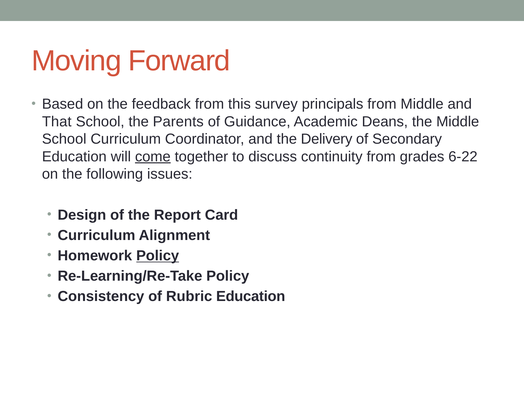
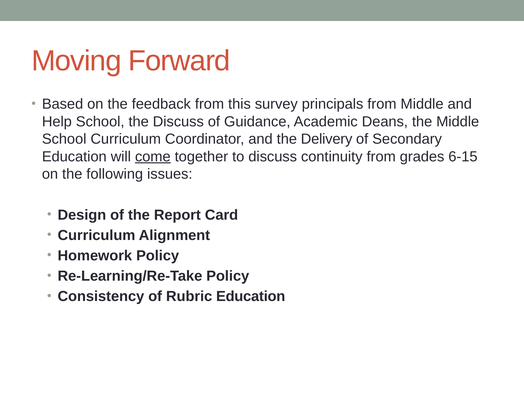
That: That -> Help (57, 122)
the Parents: Parents -> Discuss (178, 122)
6-22: 6-22 -> 6-15 (463, 157)
Policy underline: present -> none (158, 256)
